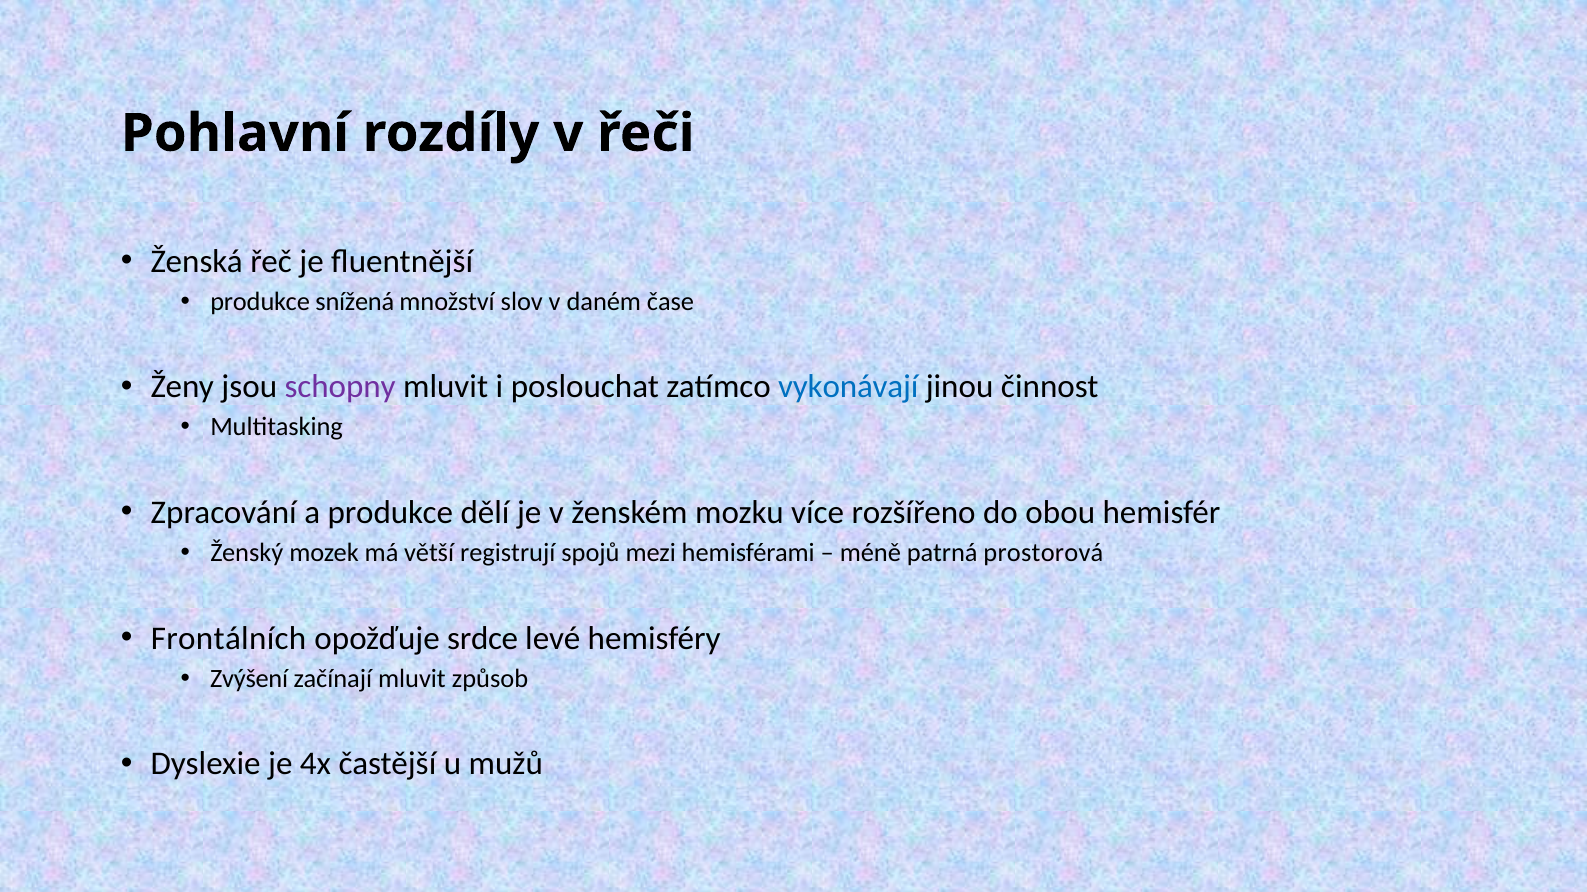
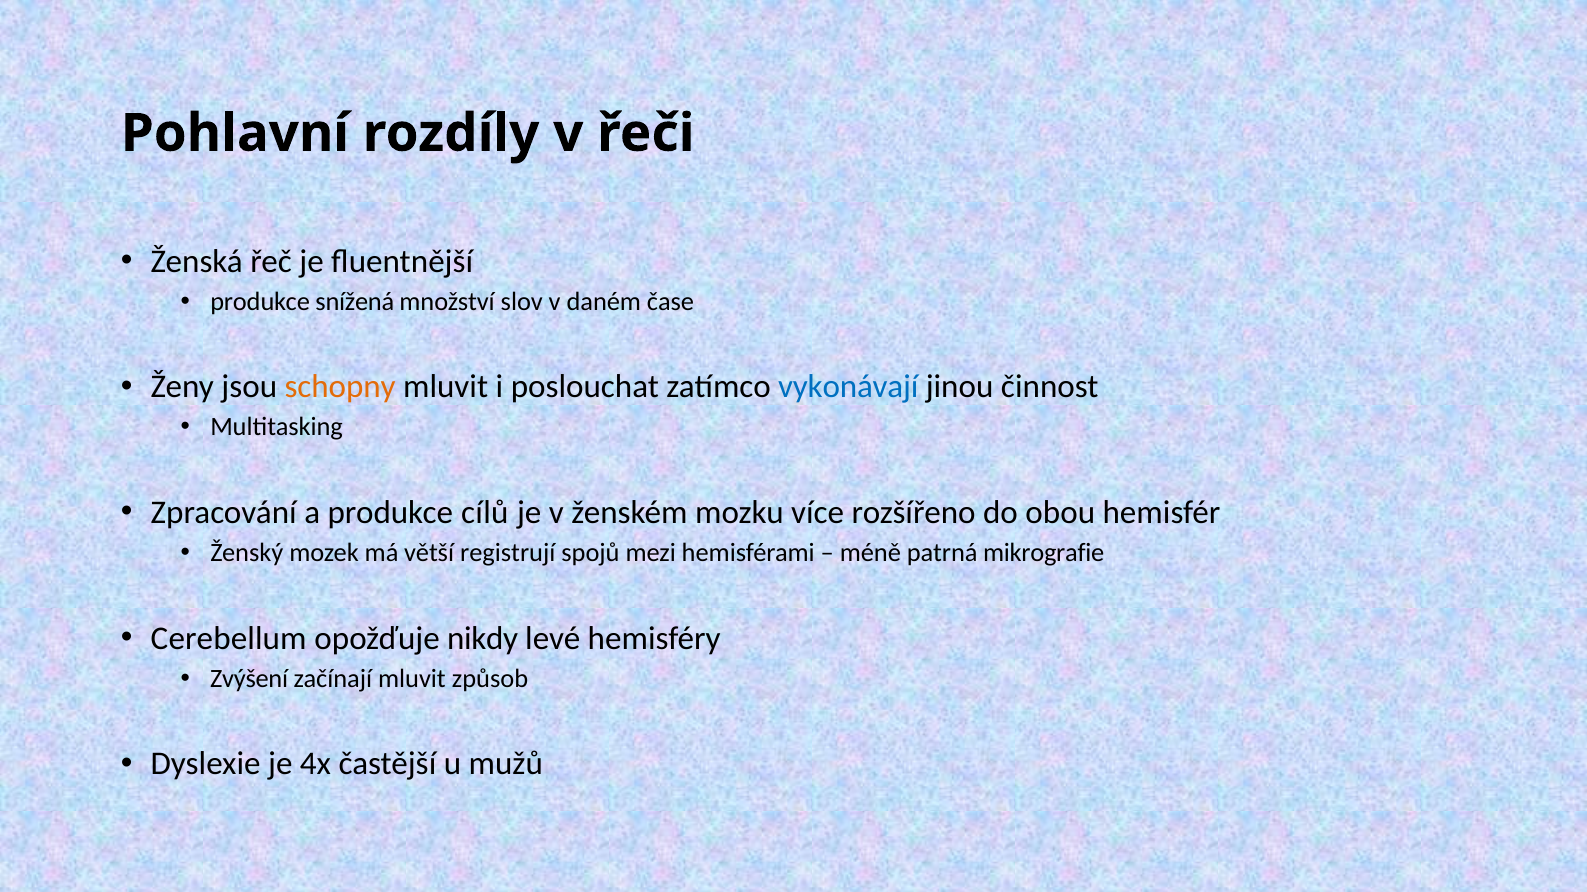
schopny colour: purple -> orange (340, 387)
dělí: dělí -> cílů (485, 513)
prostorová: prostorová -> mikrografie (1044, 553)
Frontálních: Frontálních -> Cerebellum (229, 639)
srdce: srdce -> nikdy (483, 639)
